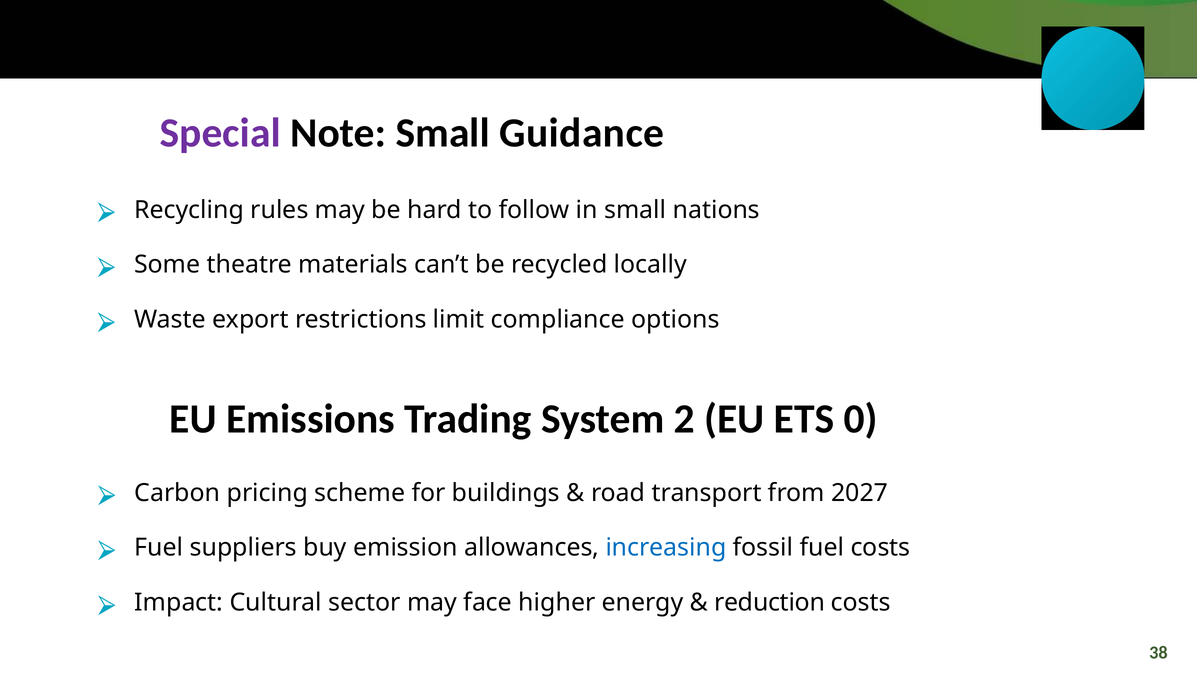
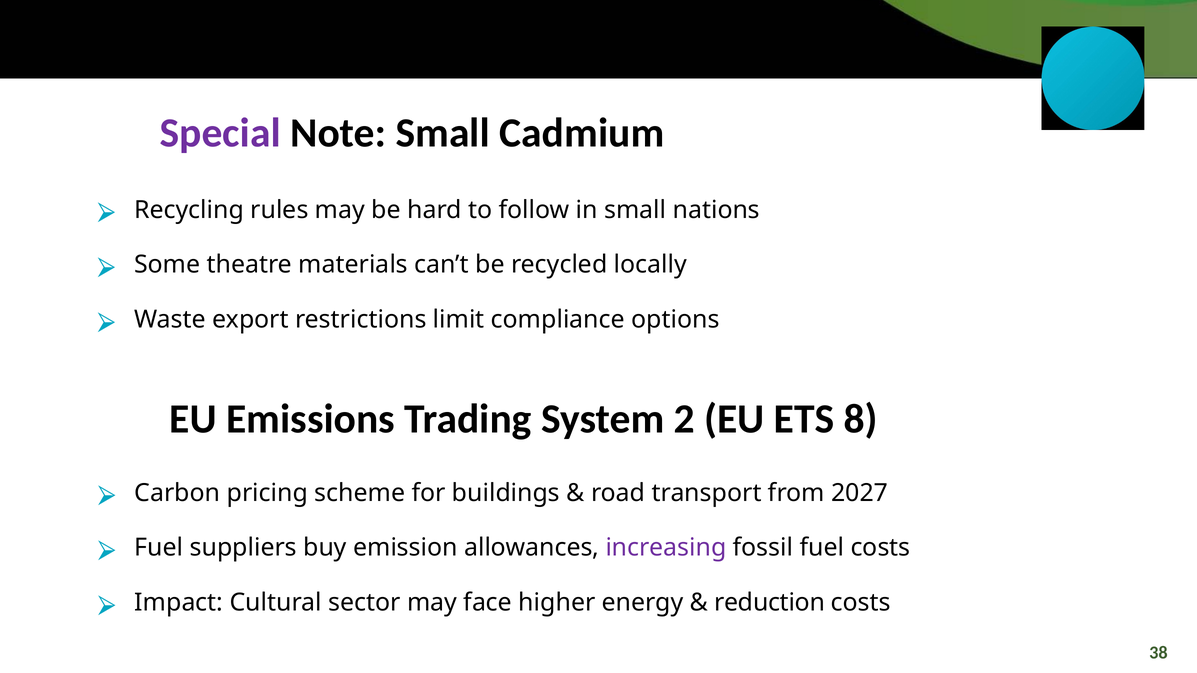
Guidance: Guidance -> Cadmium (582, 133)
0: 0 -> 8 (861, 419)
increasing colour: blue -> purple (666, 548)
